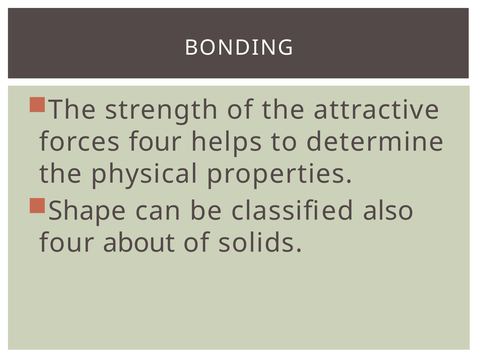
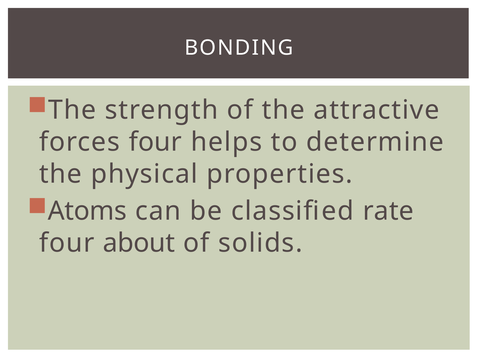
Shape: Shape -> Atoms (87, 211)
also: also -> rate (388, 211)
